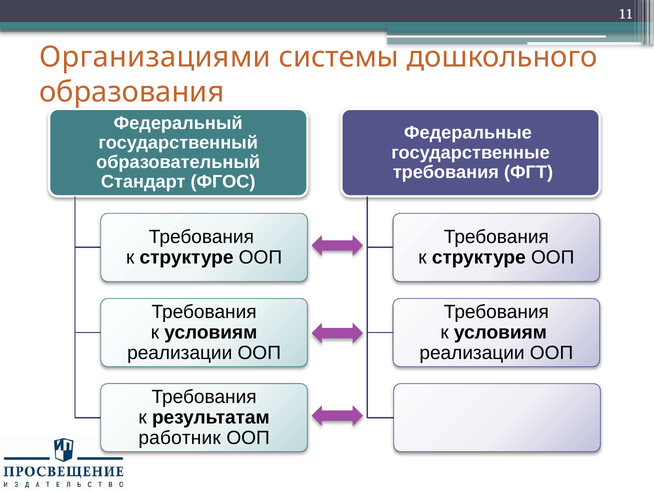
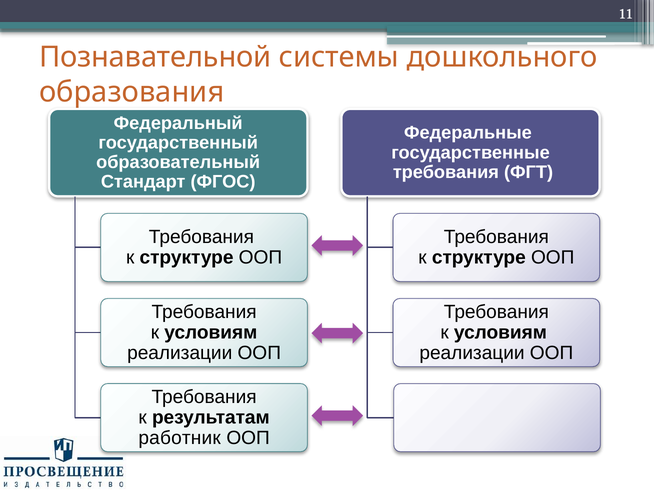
Организациями: Организациями -> Познавательной (155, 57)
